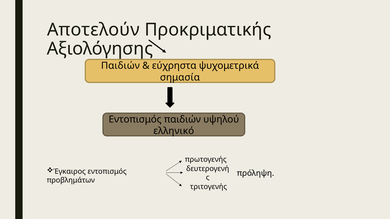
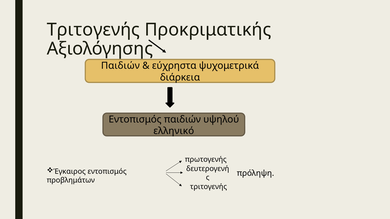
Αποτελούν: Αποτελούν -> Τριτογενής (93, 30)
σημασία: σημασία -> διάρκεια (180, 78)
